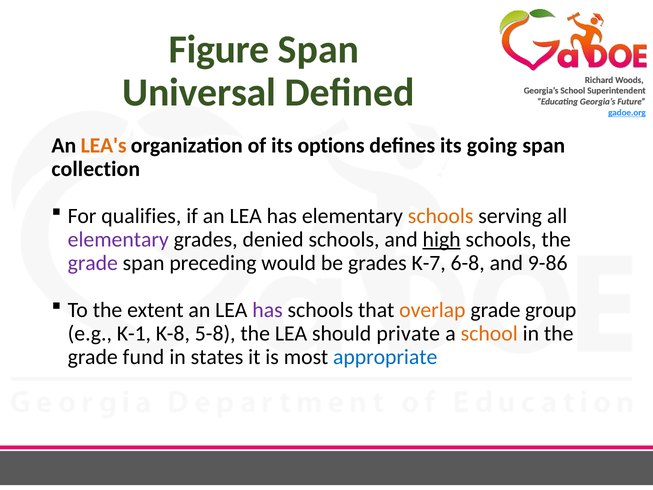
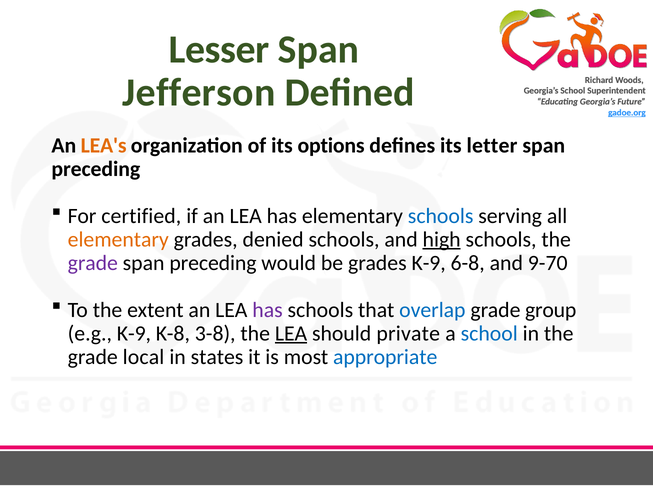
Figure: Figure -> Lesser (219, 49)
Universal: Universal -> Jefferson (199, 92)
going: going -> letter (492, 145)
collection: collection -> preceding (96, 169)
qualifies: qualifies -> certified (141, 216)
schools colour: orange -> blue (441, 216)
elementary colour: purple -> orange (118, 239)
grades K-7: K-7 -> K-9 (429, 263)
9-86: 9-86 -> 9-70 (548, 263)
overlap colour: orange -> blue (432, 310)
e.g K-1: K-1 -> K-9 (134, 333)
5-8: 5-8 -> 3-8 (215, 333)
LEA underline: none -> present (291, 333)
school colour: orange -> blue (489, 333)
fund: fund -> local (144, 357)
